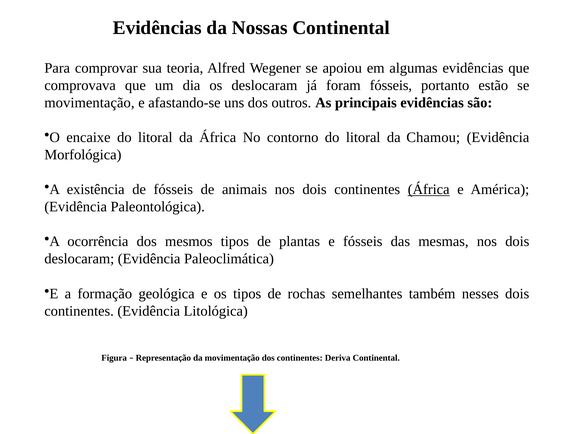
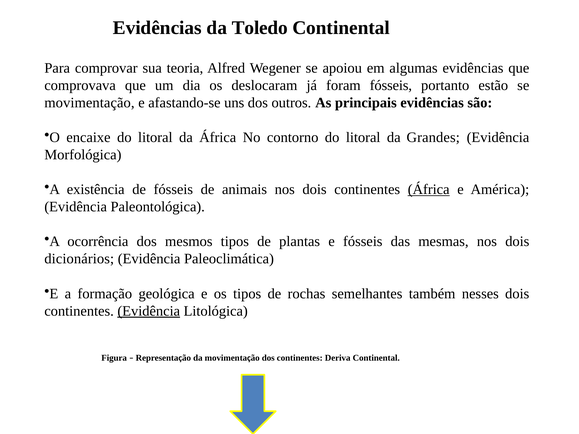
Nossas: Nossas -> Toledo (260, 28)
Chamou: Chamou -> Grandes (433, 137)
deslocaram: deslocaram -> dicionários (79, 259)
Evidência underline: none -> present (149, 311)
